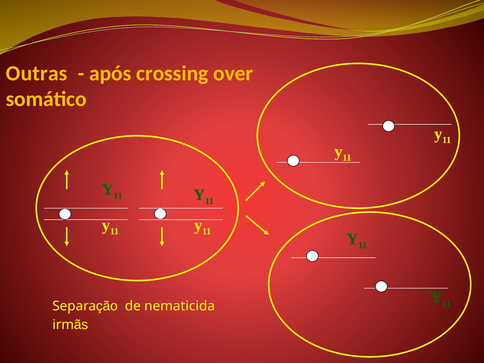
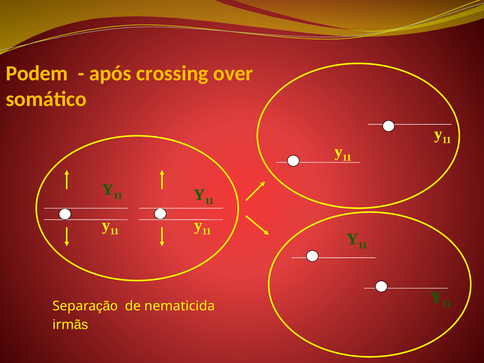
Outras: Outras -> Podem (37, 73)
